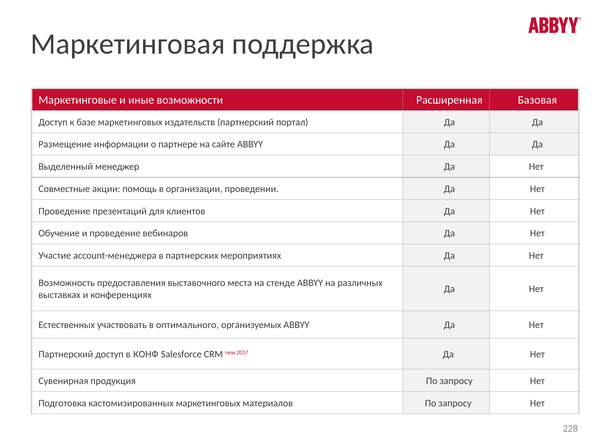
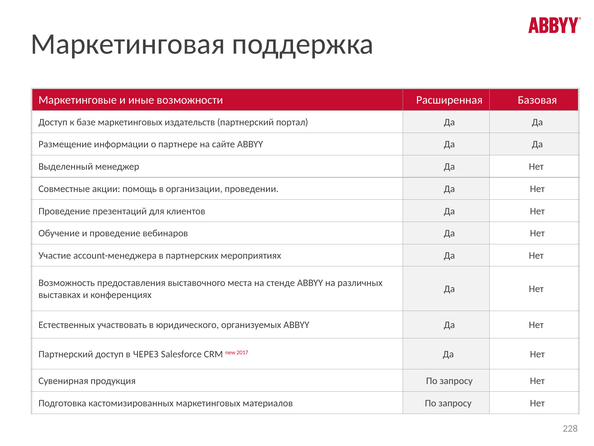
оптимального: оптимального -> юридического (187, 325)
КОНФ: КОНФ -> ЧЕРЕЗ (146, 354)
